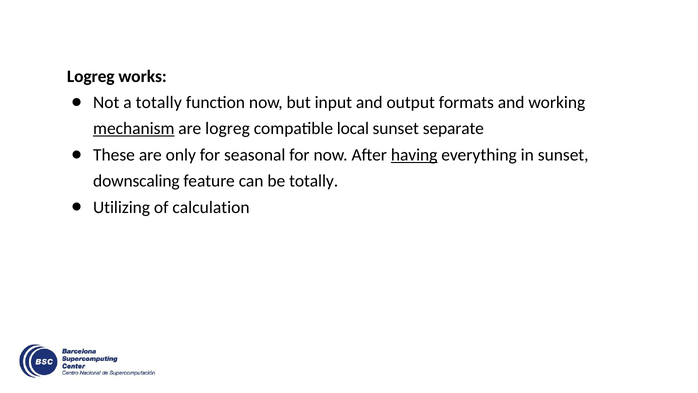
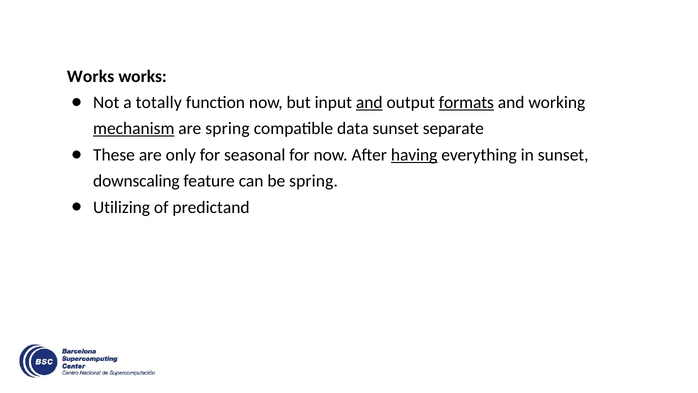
Logreg: Logreg -> Works (91, 76)
and underline: none -> present (369, 102)
formats underline: none -> present (466, 102)
are logreg: logreg -> spring (228, 129)
local: local -> data (353, 129)
be totally: totally -> spring (314, 181)
calculation: calculation -> predictand (211, 207)
